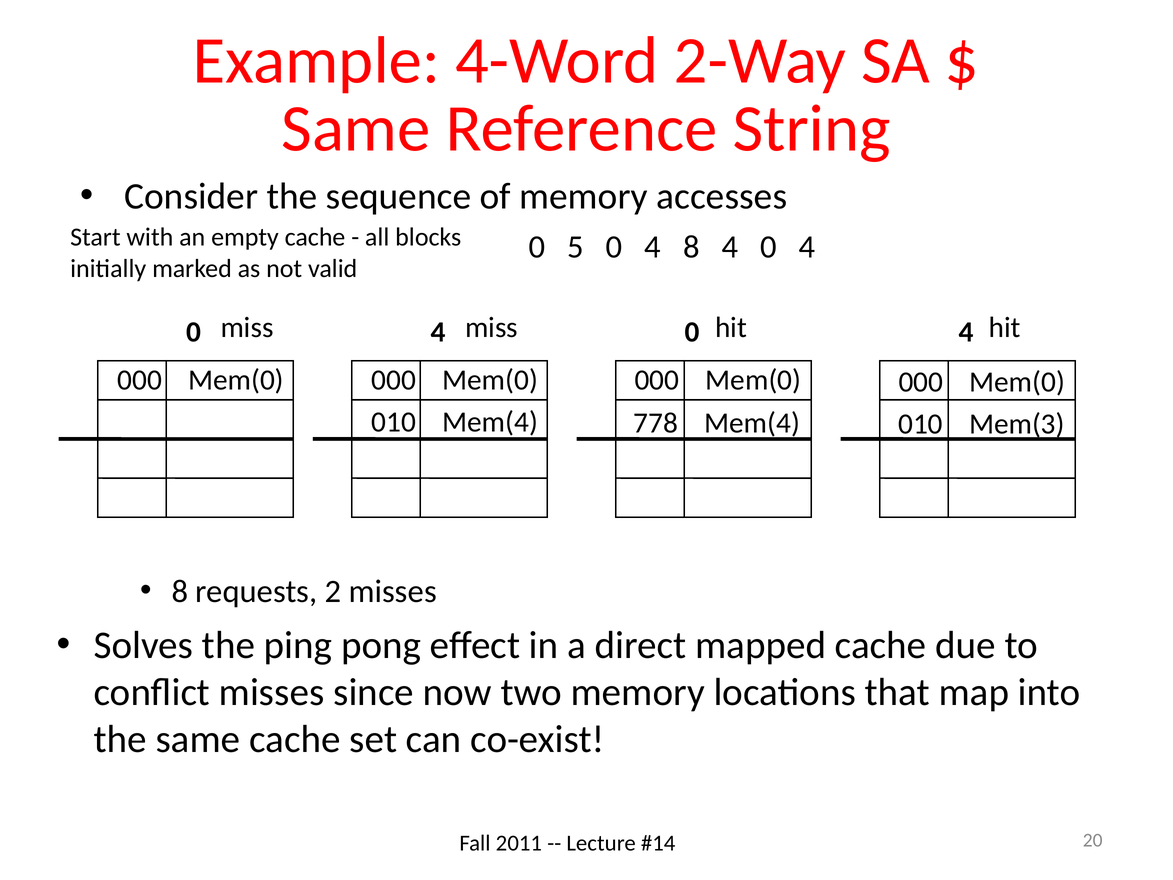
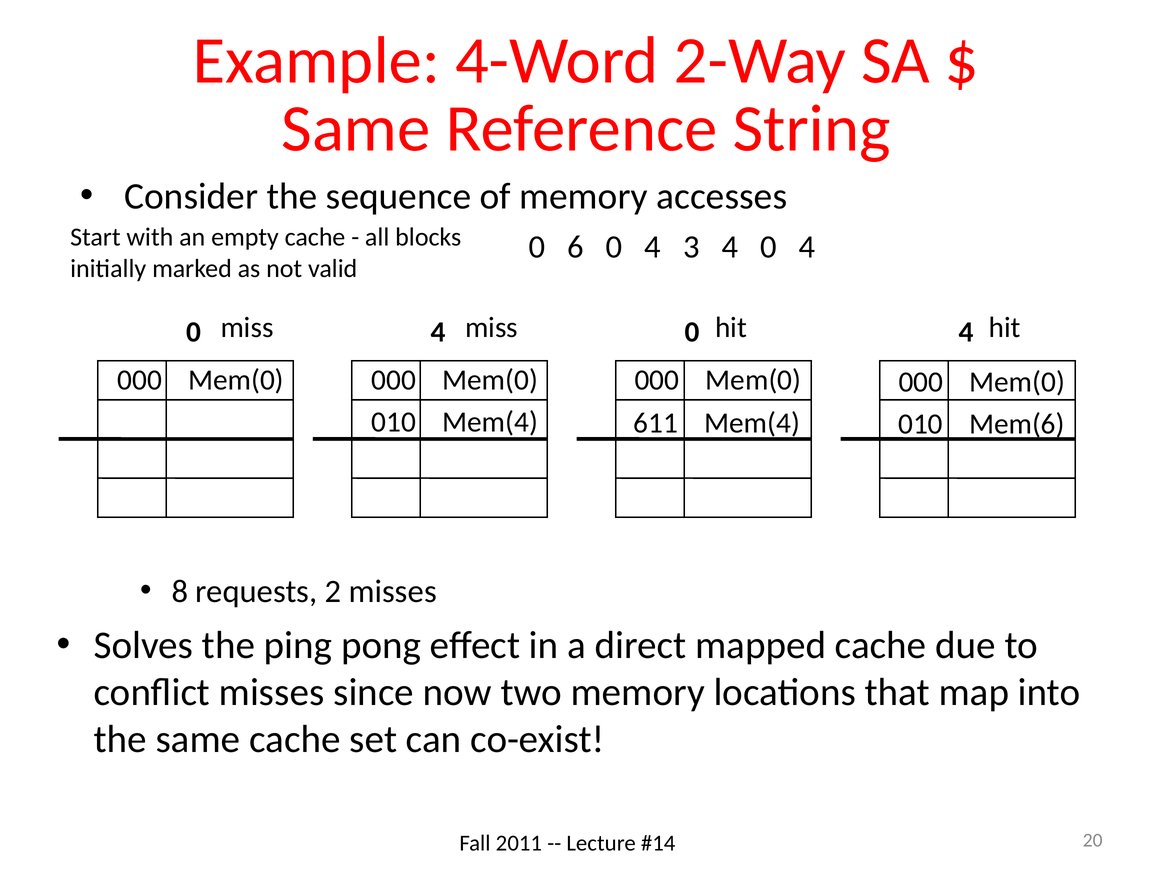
5: 5 -> 6 (575, 247)
4 8: 8 -> 3 (691, 247)
778: 778 -> 611 (656, 423)
Mem(3: Mem(3 -> Mem(6 (1017, 424)
